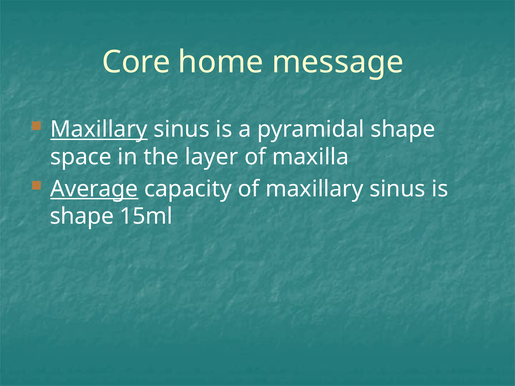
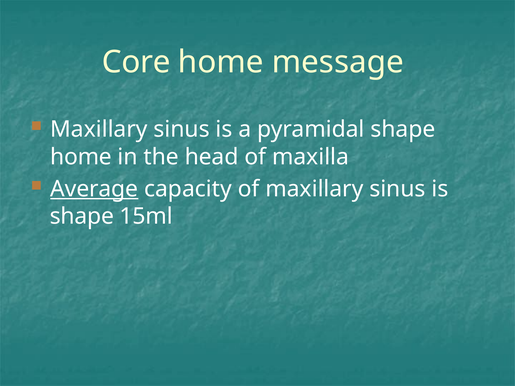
Maxillary underline: present -> none (99, 129)
space: space -> home (81, 157)
layer: layer -> head (212, 157)
